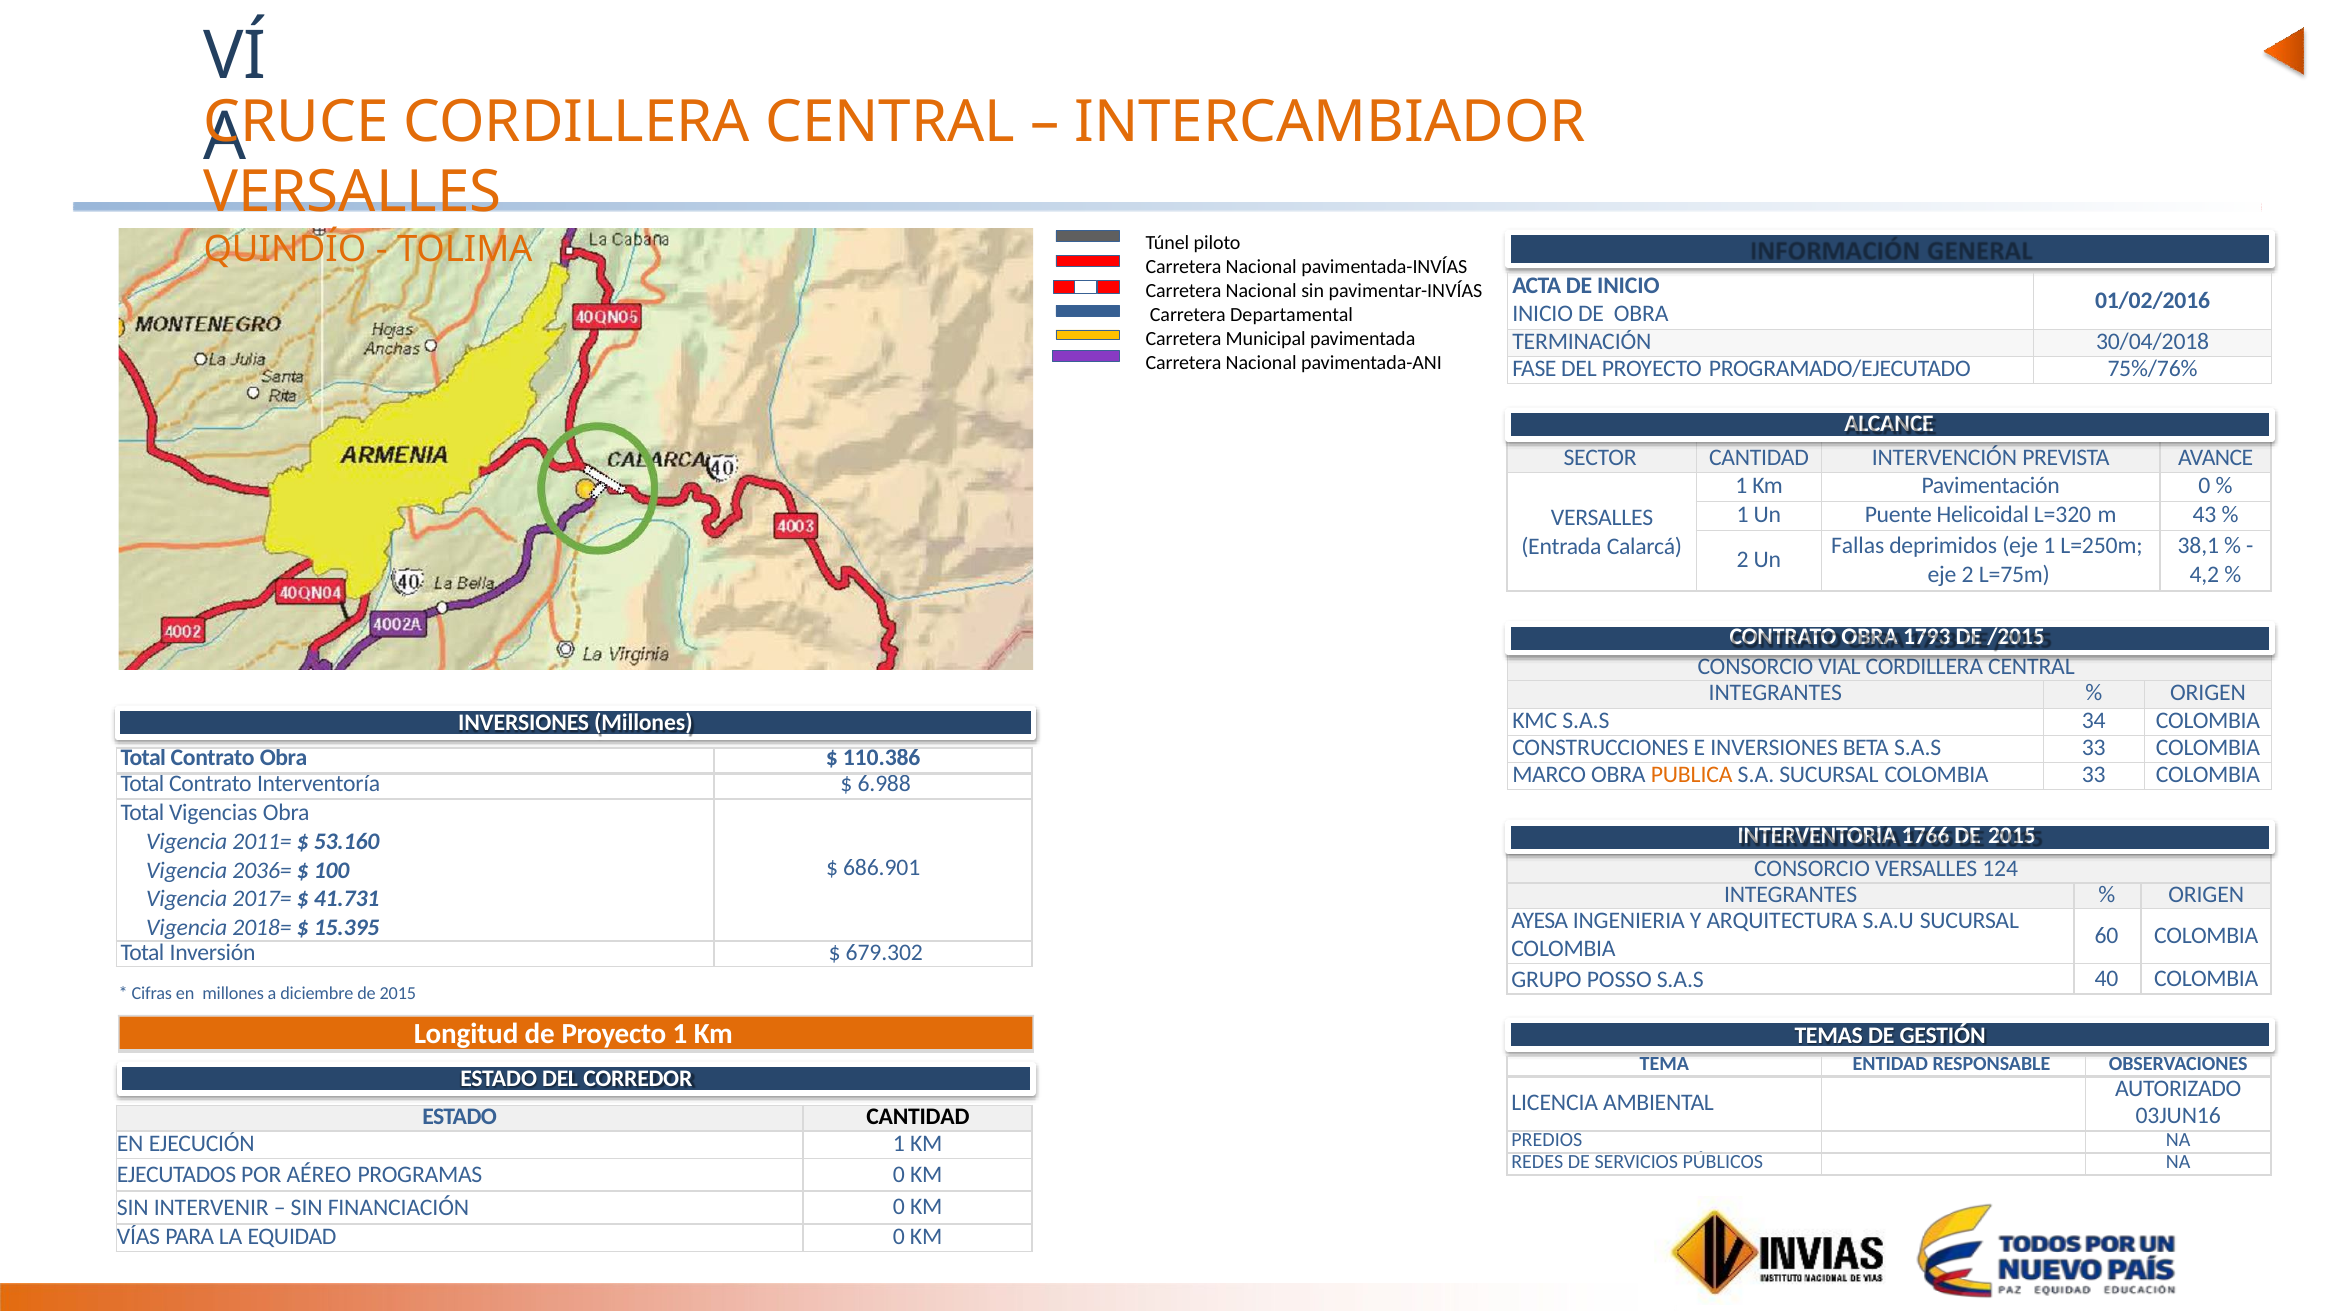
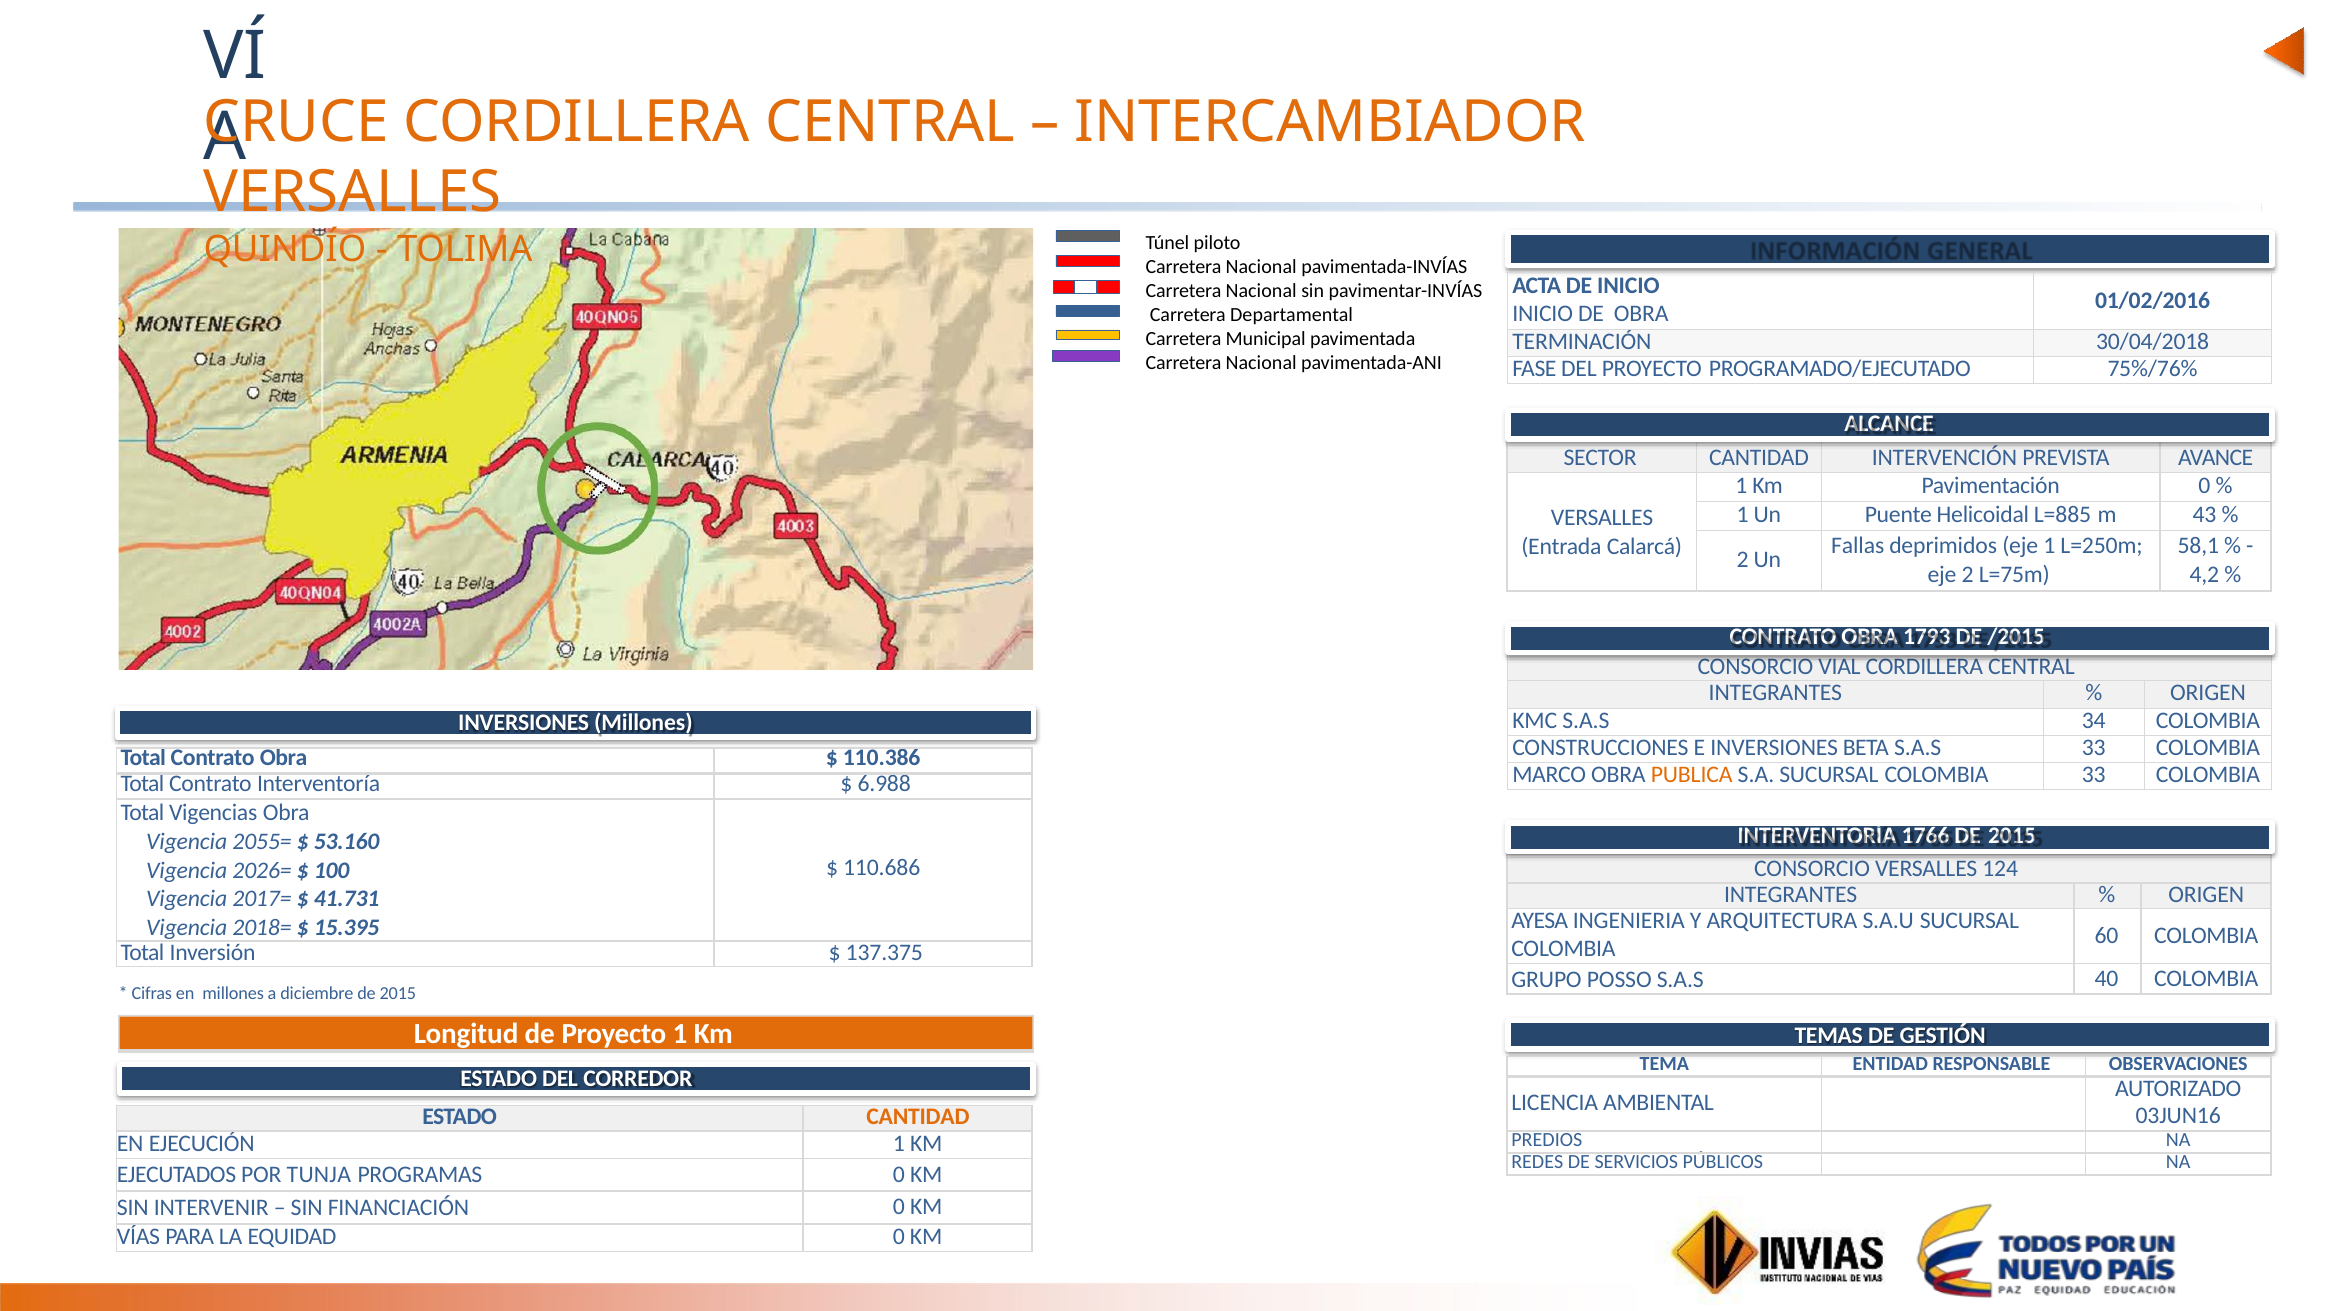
L=320: L=320 -> L=885 (2063, 515)
38,1: 38,1 -> 58,1 (2198, 546)
2011=: 2011= -> 2055= (262, 842)
686.901: 686.901 -> 110.686 (882, 868)
2036=: 2036= -> 2026= (262, 870)
679.302: 679.302 -> 137.375 (884, 953)
CANTIDAD colour: black -> orange (918, 1117)
AÉREO: AÉREO -> TUNJA (319, 1175)
